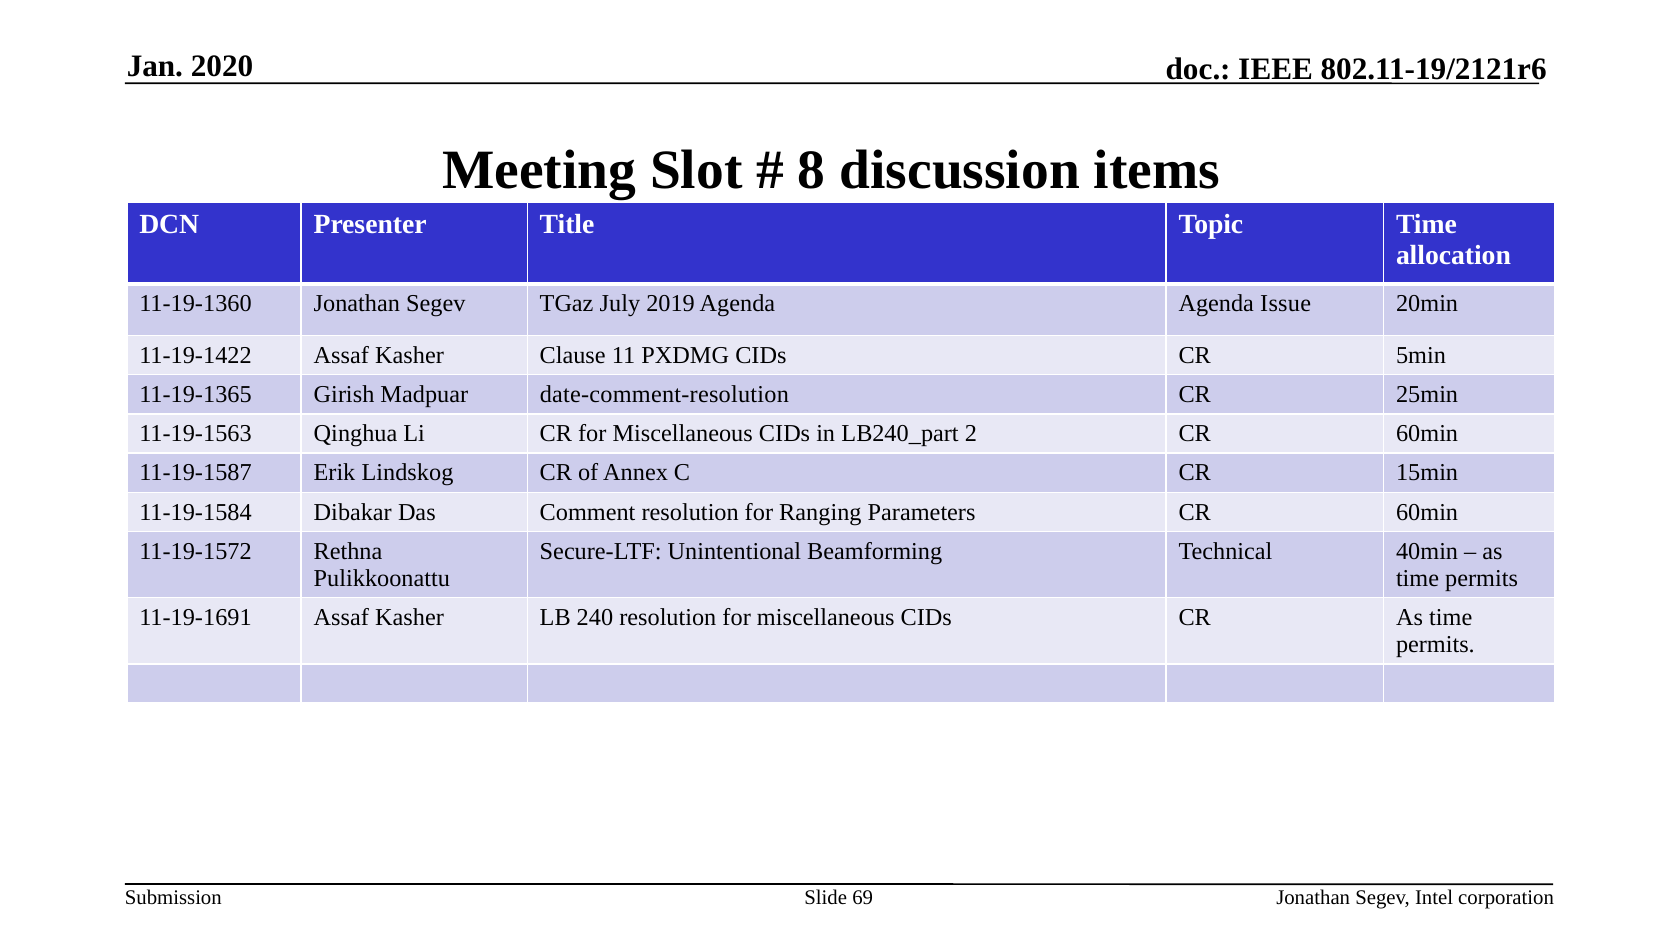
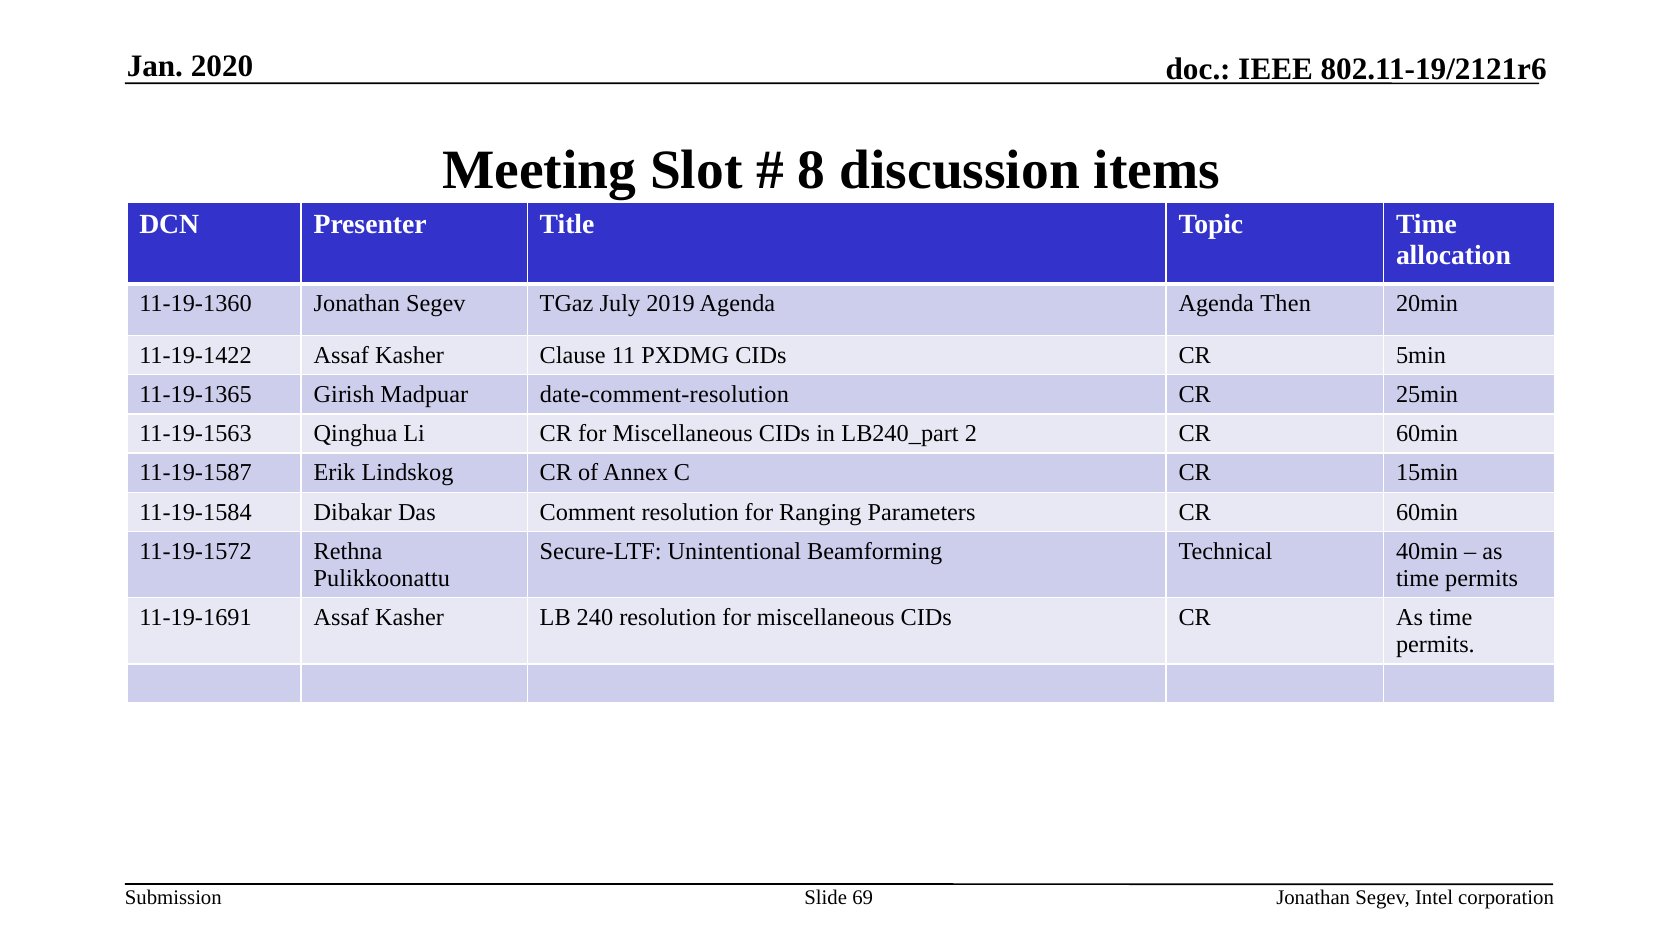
Issue: Issue -> Then (1286, 304)
